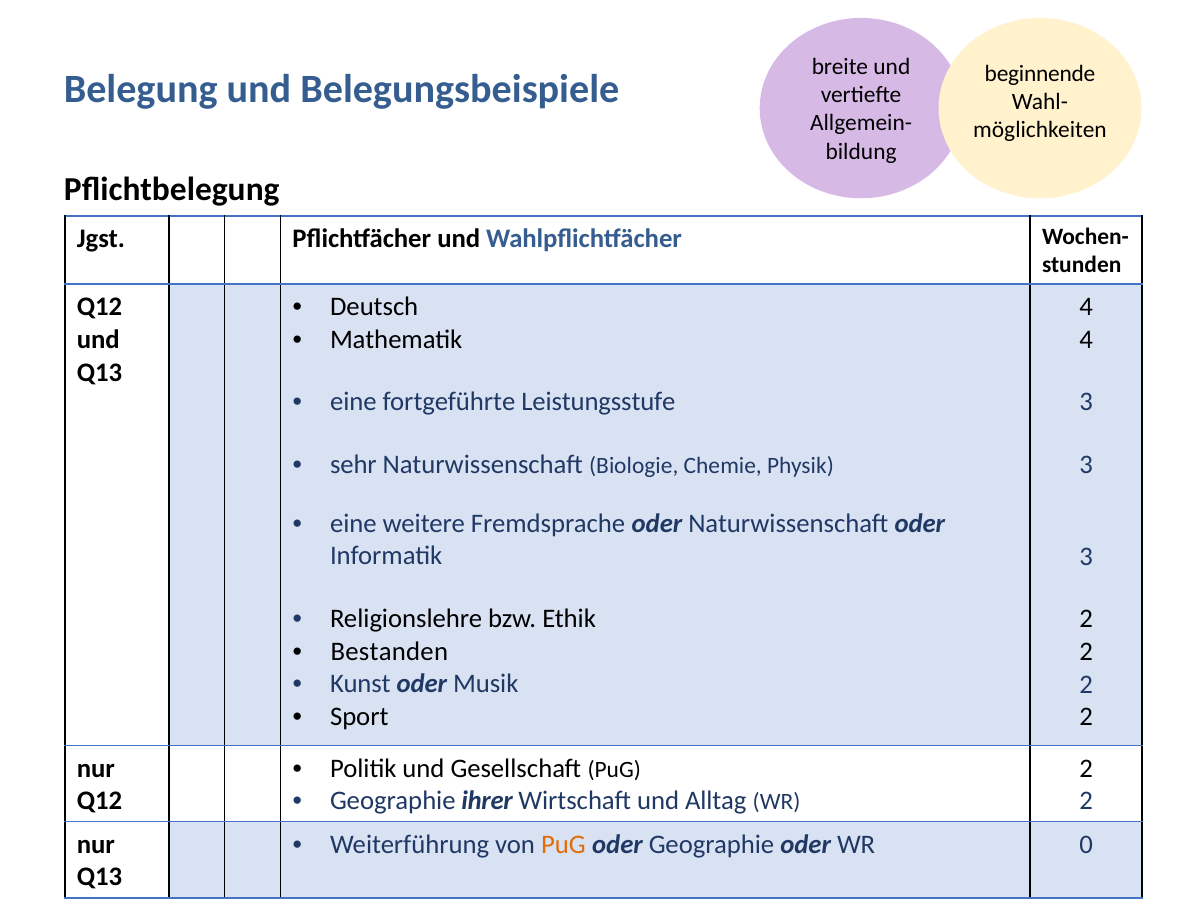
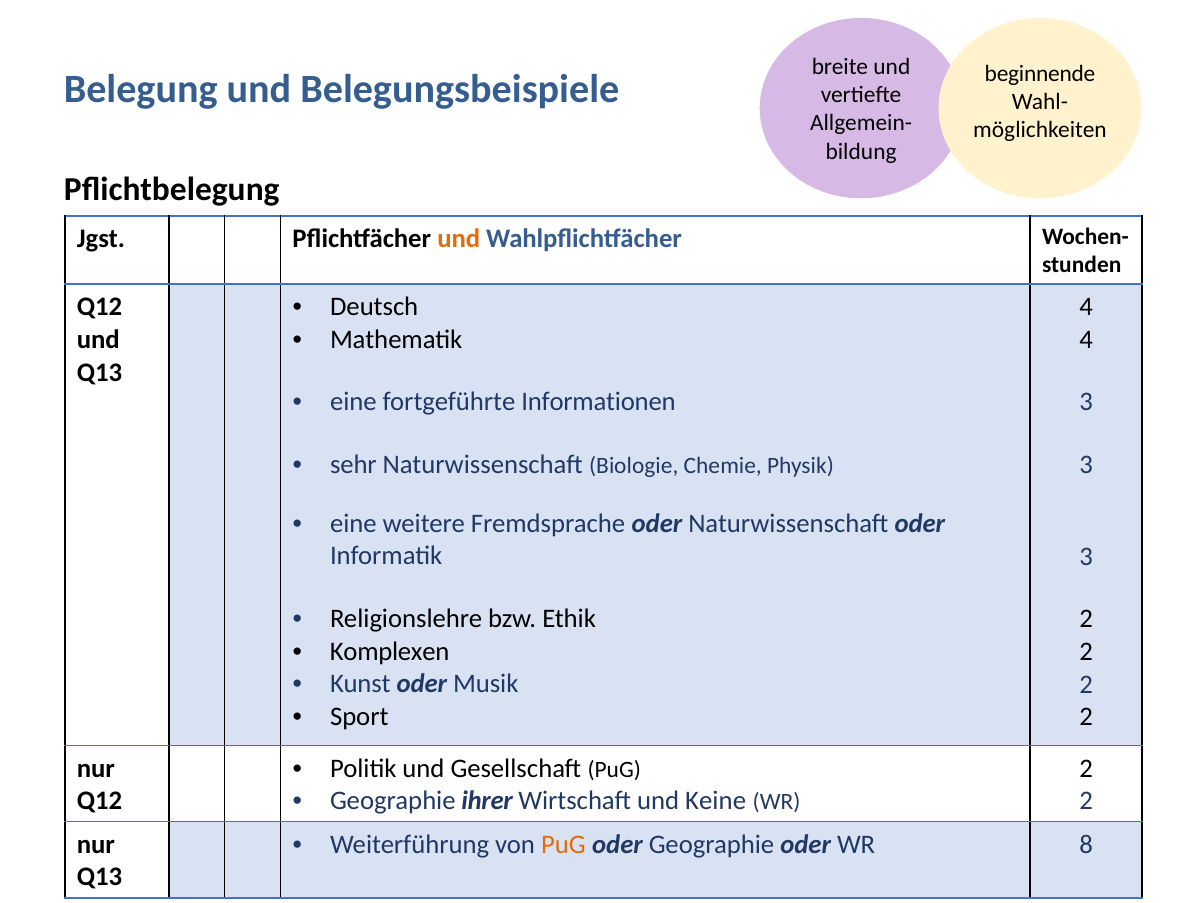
und colour: black -> orange (459, 239)
Leistungsstufe: Leistungsstufe -> Informationen (598, 402)
Bestanden: Bestanden -> Komplexen (390, 651)
Alltag: Alltag -> Keine (716, 801)
0: 0 -> 8 (1086, 844)
